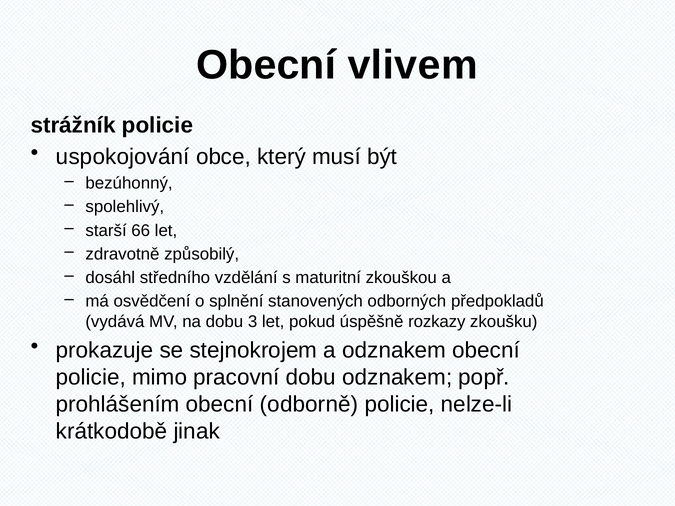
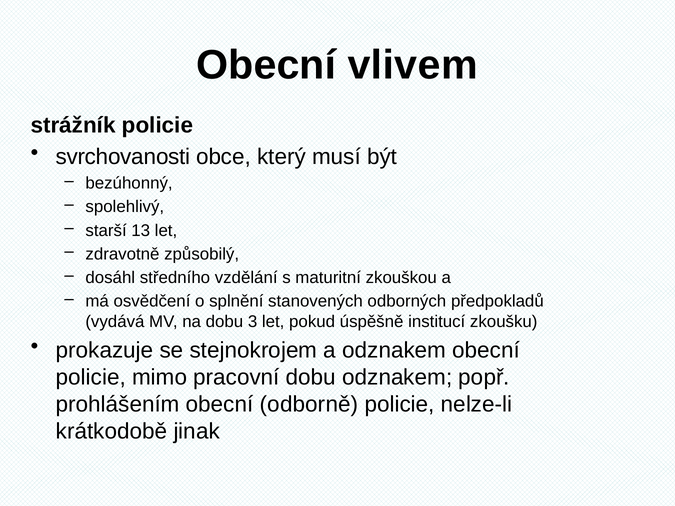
uspokojování: uspokojování -> svrchovanosti (123, 157)
66: 66 -> 13 (141, 231)
rozkazy: rozkazy -> institucí (437, 322)
